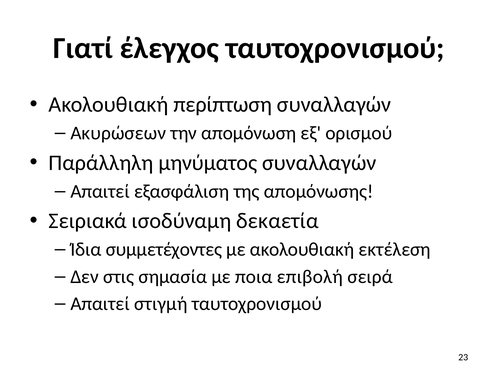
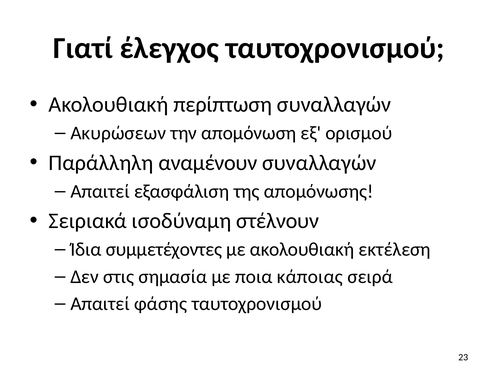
μηνύματος: μηνύματος -> αναμένουν (208, 163)
δεκαετία: δεκαετία -> στέλνουν (278, 221)
επιβολή: επιβολή -> κάποιας (310, 276)
στιγμή: στιγμή -> φάσης (161, 303)
